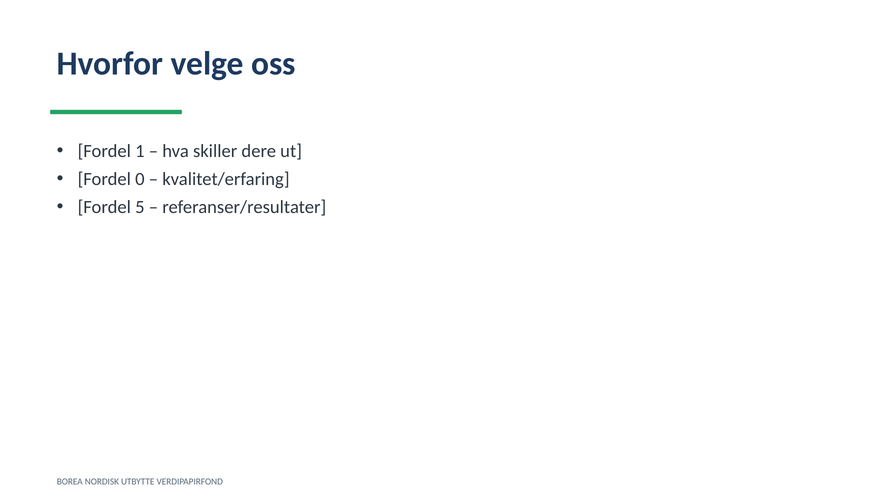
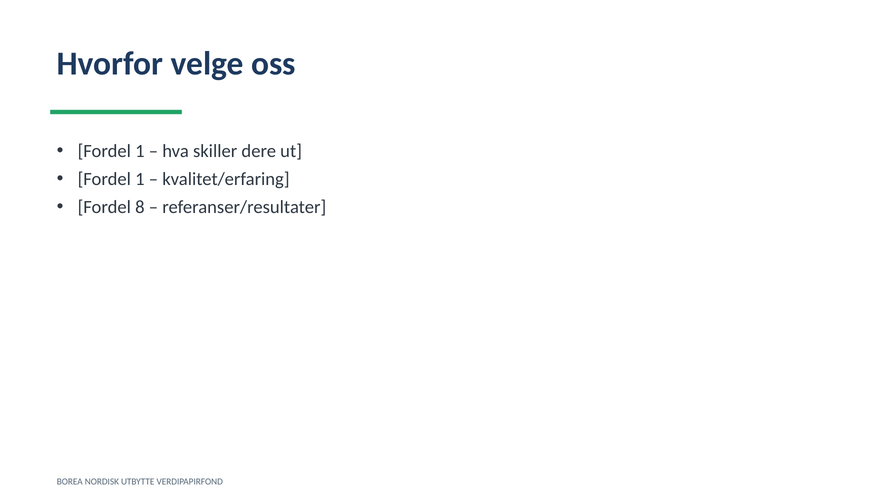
0: 0 -> 1 (140, 179)
5: 5 -> 8 (140, 207)
